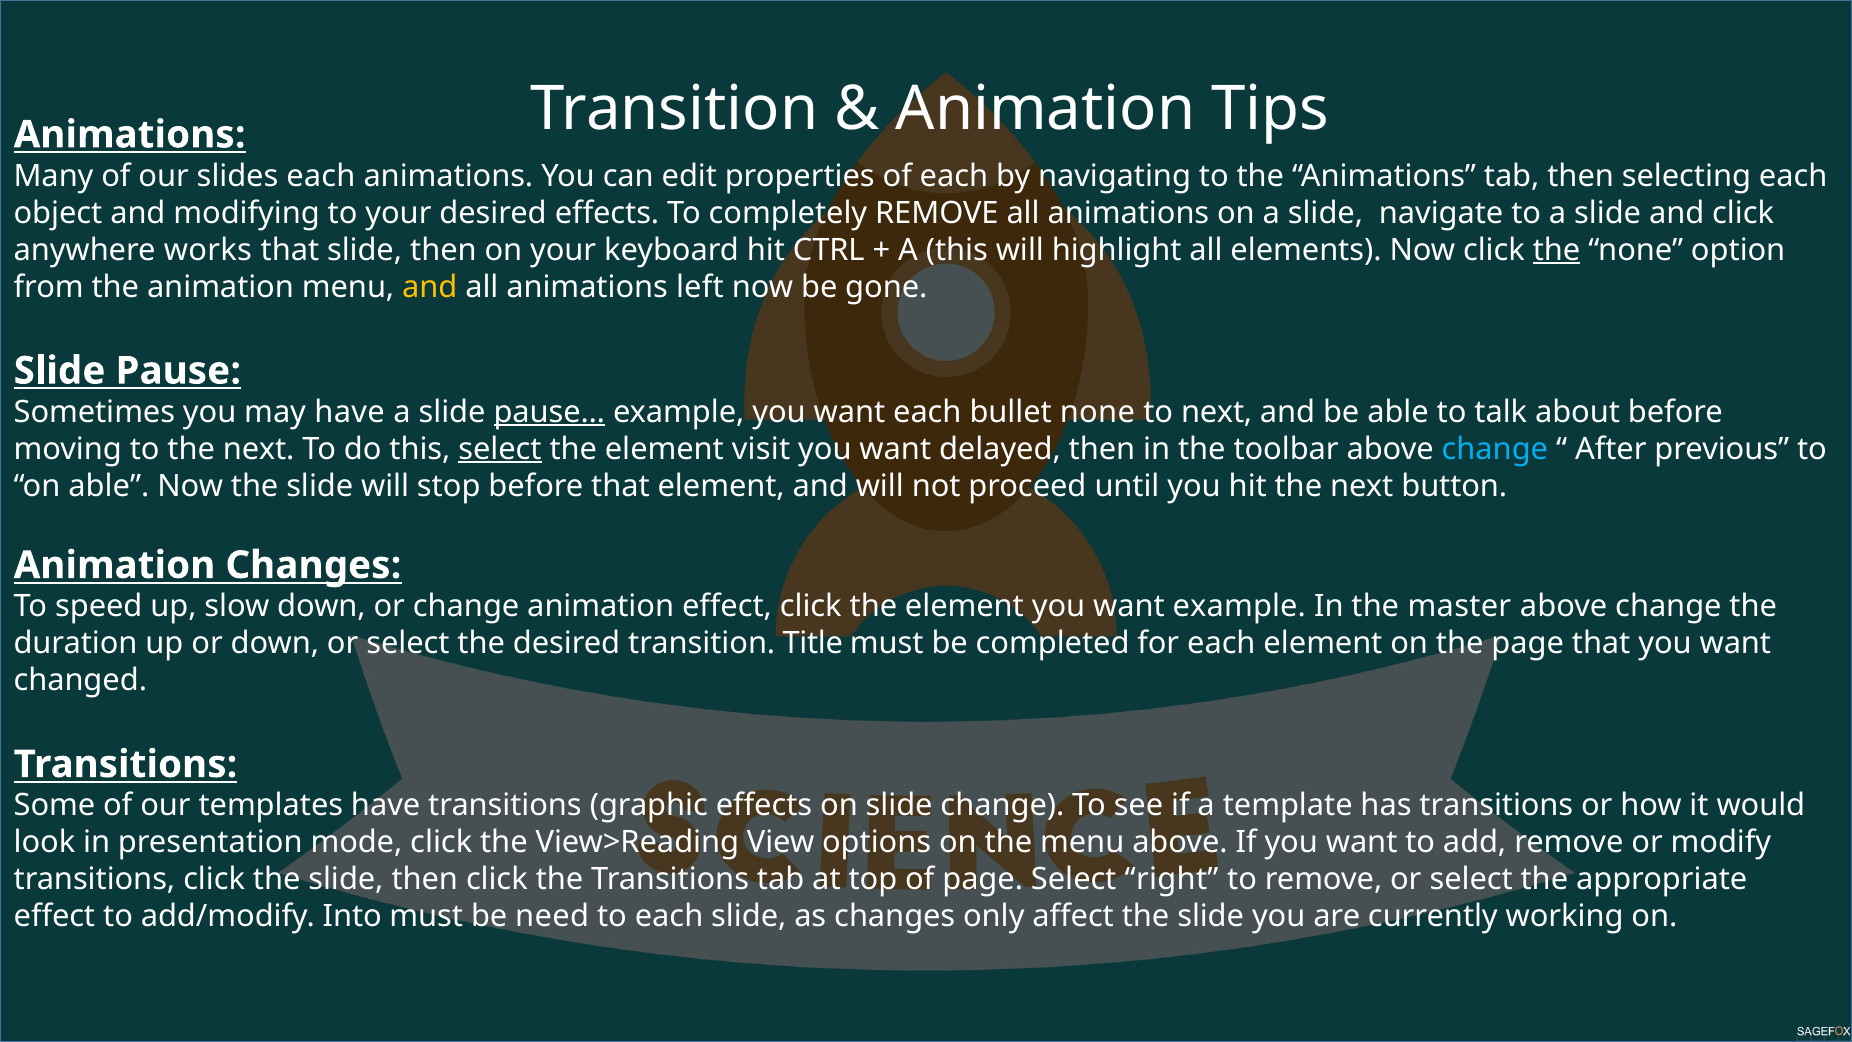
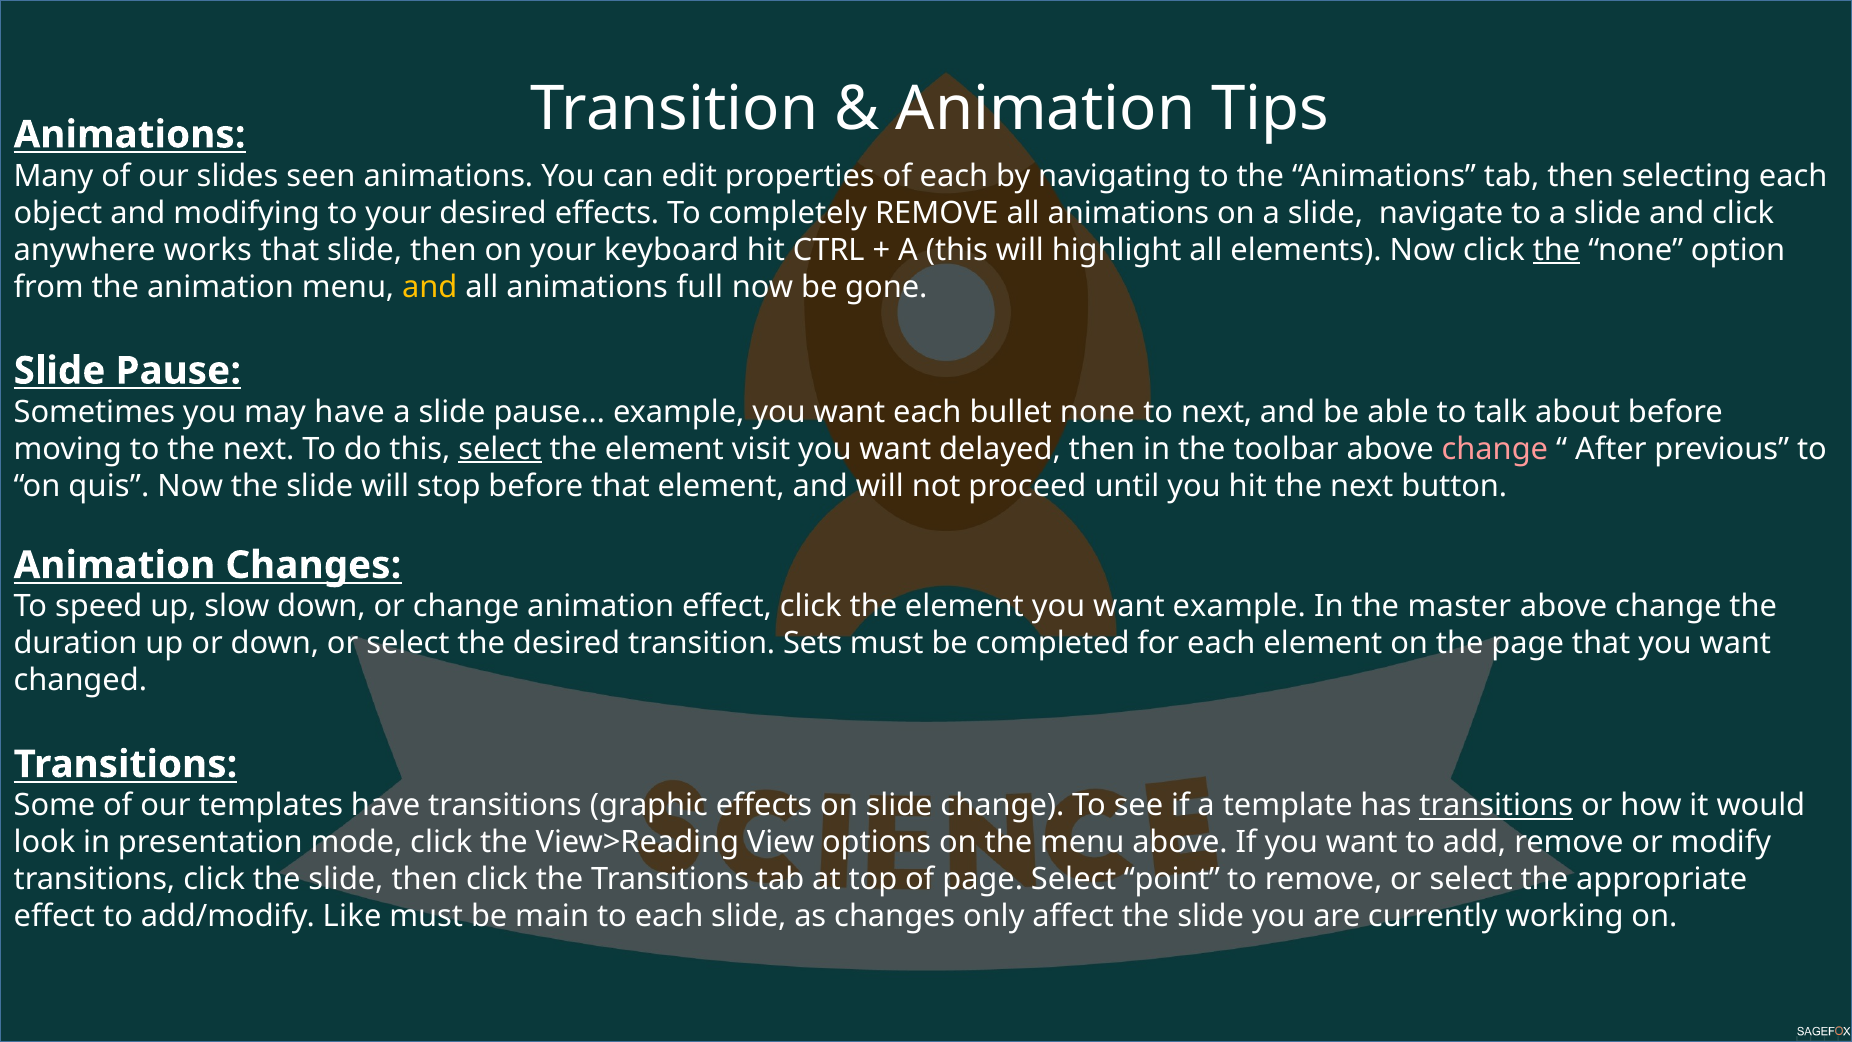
slides each: each -> seen (321, 176)
left: left -> full (700, 287)
pause… underline: present -> none (549, 412)
change colour: light blue -> pink (1495, 449)
on able: able -> quis (109, 486)
Title: Title -> Sets (813, 643)
transitions underline: none -> present (1496, 805)
right: right -> point (1172, 879)
Into: Into -> Like (352, 916)
need: need -> main (552, 916)
